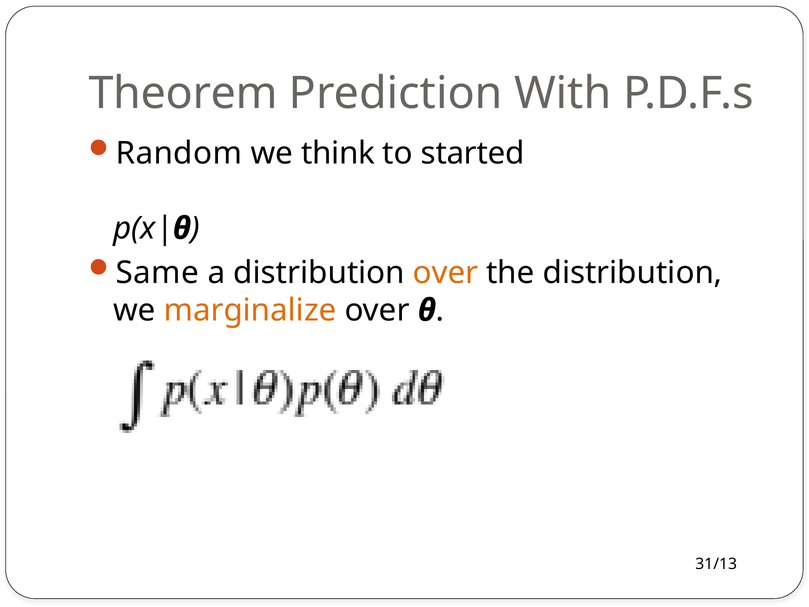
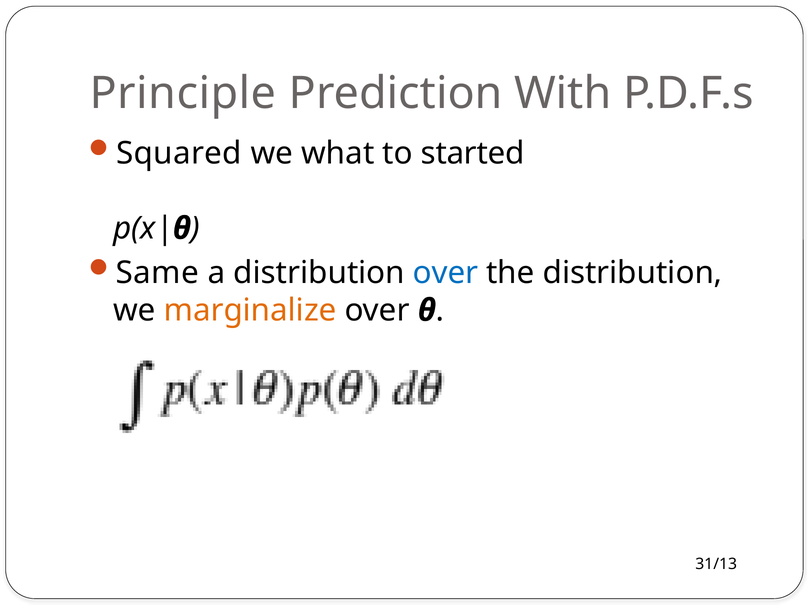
Theorem: Theorem -> Principle (183, 93)
Random: Random -> Squared (179, 153)
think: think -> what (338, 153)
over colour: orange -> blue (446, 273)
